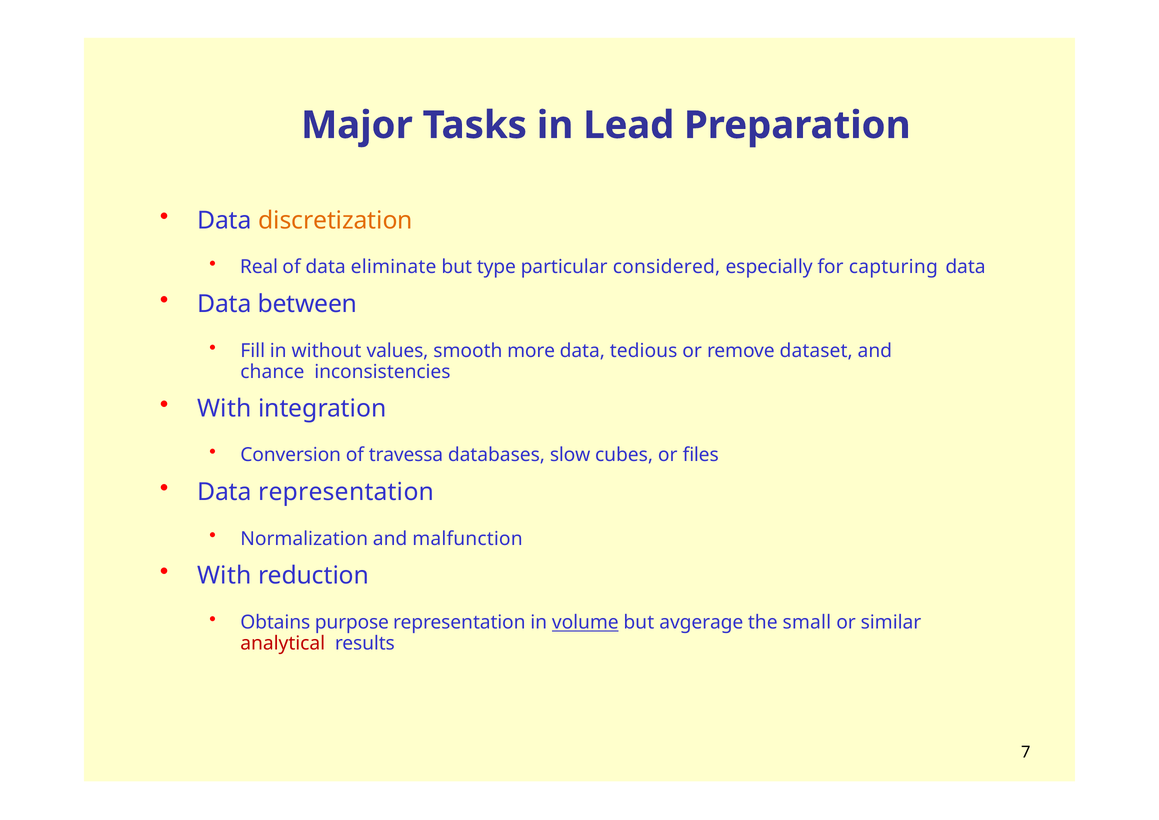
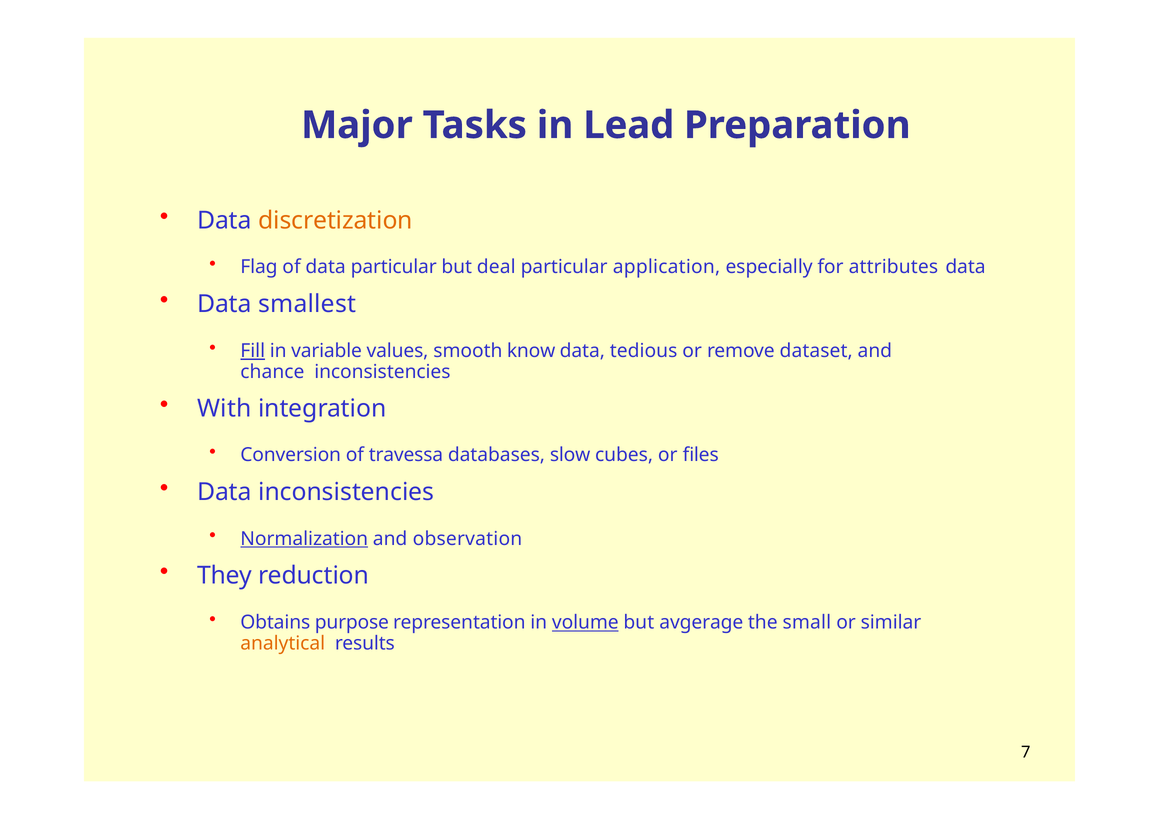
Real: Real -> Flag (259, 267)
data eliminate: eliminate -> particular (394, 267)
type: type -> deal (496, 267)
considered: considered -> application (667, 267)
capturing: capturing -> attributes (893, 267)
between: between -> smallest (307, 304)
Fill underline: none -> present (253, 351)
without: without -> variable (327, 351)
more: more -> know (531, 351)
Data representation: representation -> inconsistencies (346, 492)
Normalization underline: none -> present (304, 538)
malfunction: malfunction -> observation (467, 538)
With: With -> They (225, 575)
analytical colour: red -> orange (283, 643)
